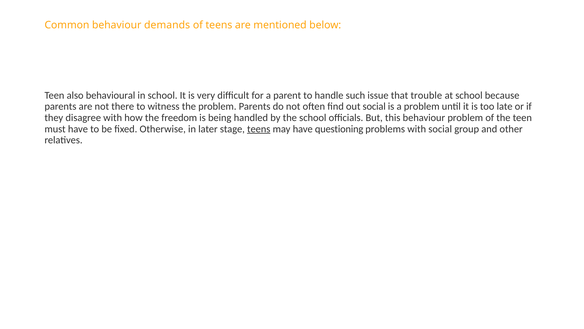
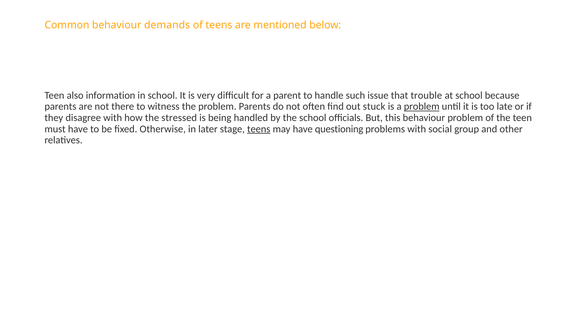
behavioural: behavioural -> information (111, 95)
out social: social -> stuck (374, 106)
problem underline: none -> present (422, 106)
freedom: freedom -> stressed (179, 118)
